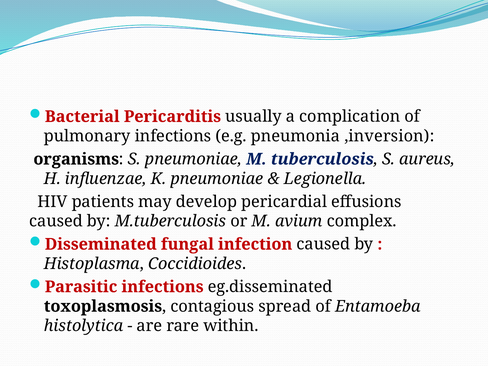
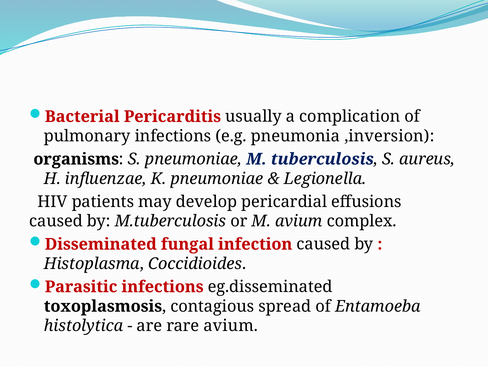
rare within: within -> avium (231, 326)
